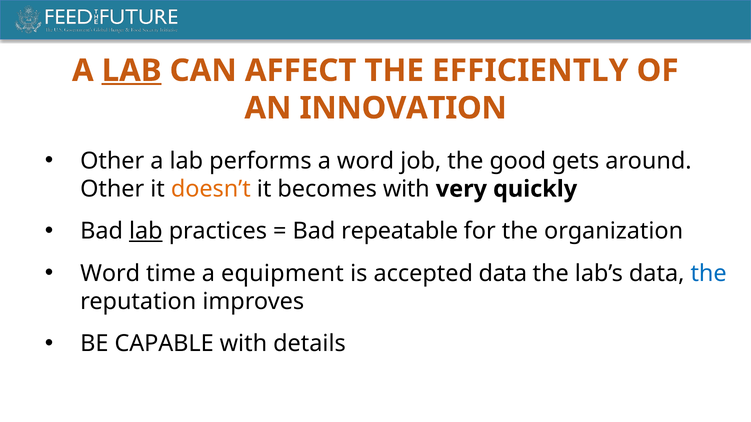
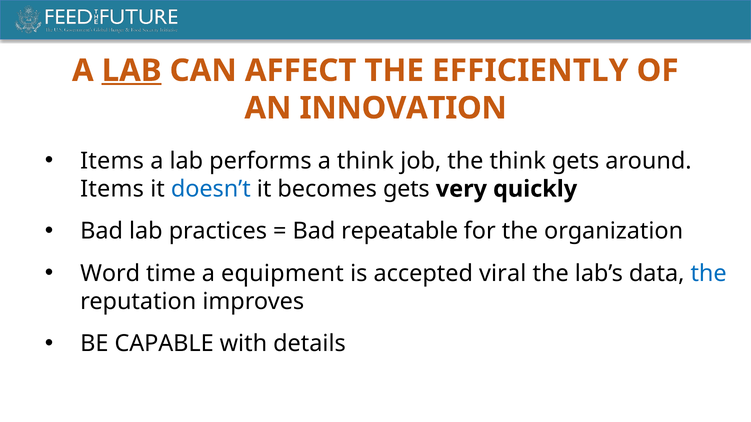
Other: Other -> Items (112, 161)
a word: word -> think (365, 161)
the good: good -> think (518, 161)
Other: Other -> Items (112, 189)
doesn’t colour: orange -> blue (211, 189)
becomes with: with -> gets (406, 189)
lab underline: present -> none (146, 231)
accepted data: data -> viral (503, 274)
